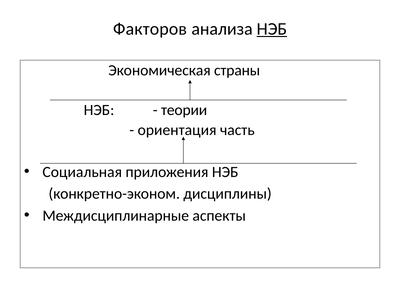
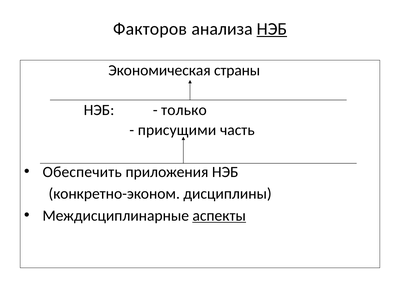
теории: теории -> только (184, 110)
ориентация: ориентация -> присущими (177, 130)
Социальная: Социальная -> Обеспечить (82, 172)
аспекты underline: none -> present (219, 216)
